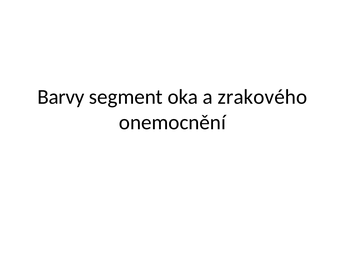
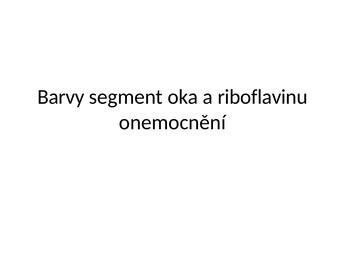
zrakového: zrakového -> riboflavinu (263, 97)
